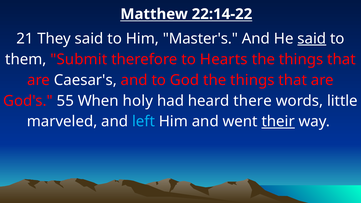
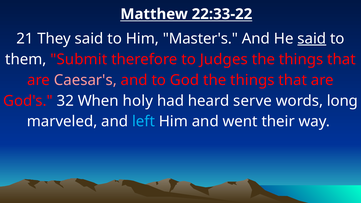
22:14-22: 22:14-22 -> 22:33-22 (222, 14)
Hearts: Hearts -> Judges (224, 59)
Caesar's colour: white -> pink (85, 80)
55: 55 -> 32 (65, 101)
there: there -> serve (253, 101)
little: little -> long (342, 101)
their underline: present -> none (278, 122)
